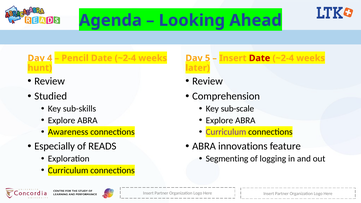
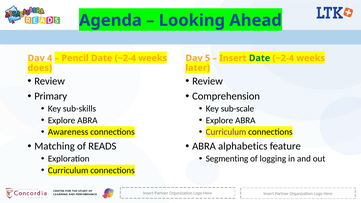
Date colour: red -> green (260, 58)
hunt: hunt -> does (40, 68)
Studied: Studied -> Primary (51, 96)
Especially: Especially -> Matching (55, 146)
innovations: innovations -> alphabetics (243, 146)
